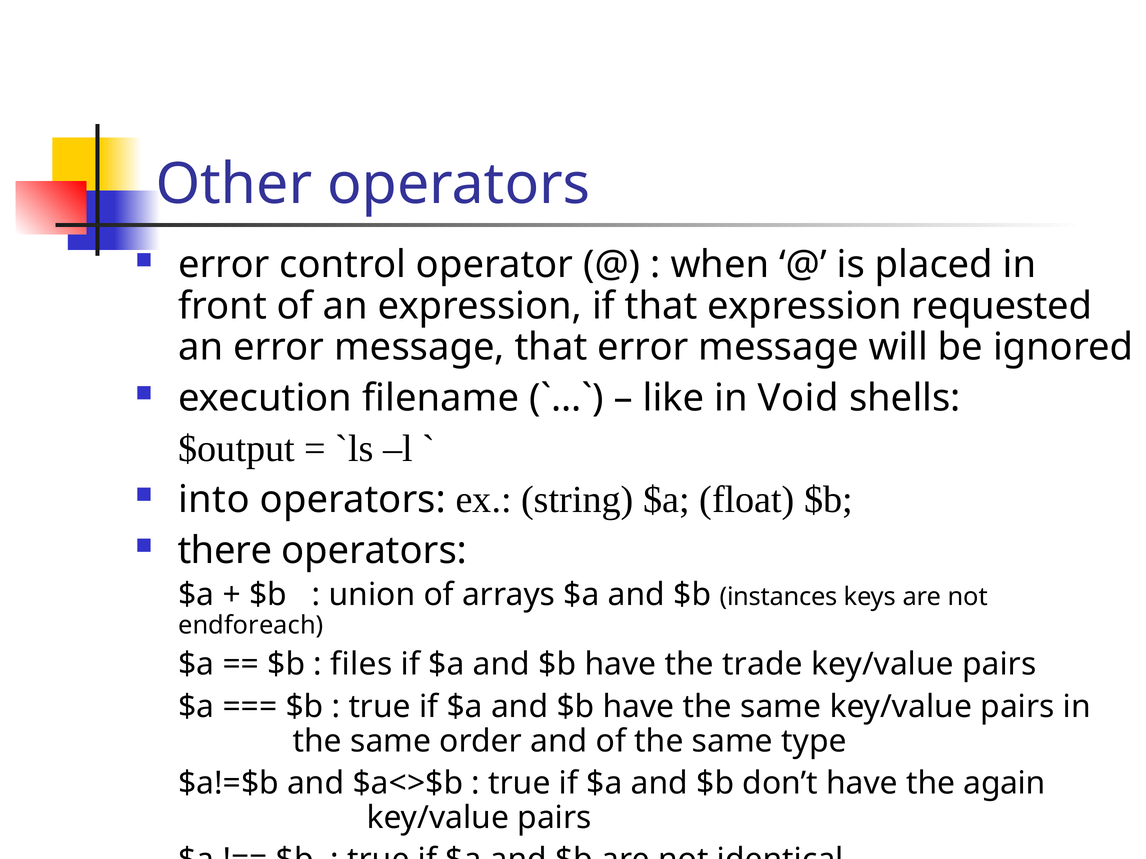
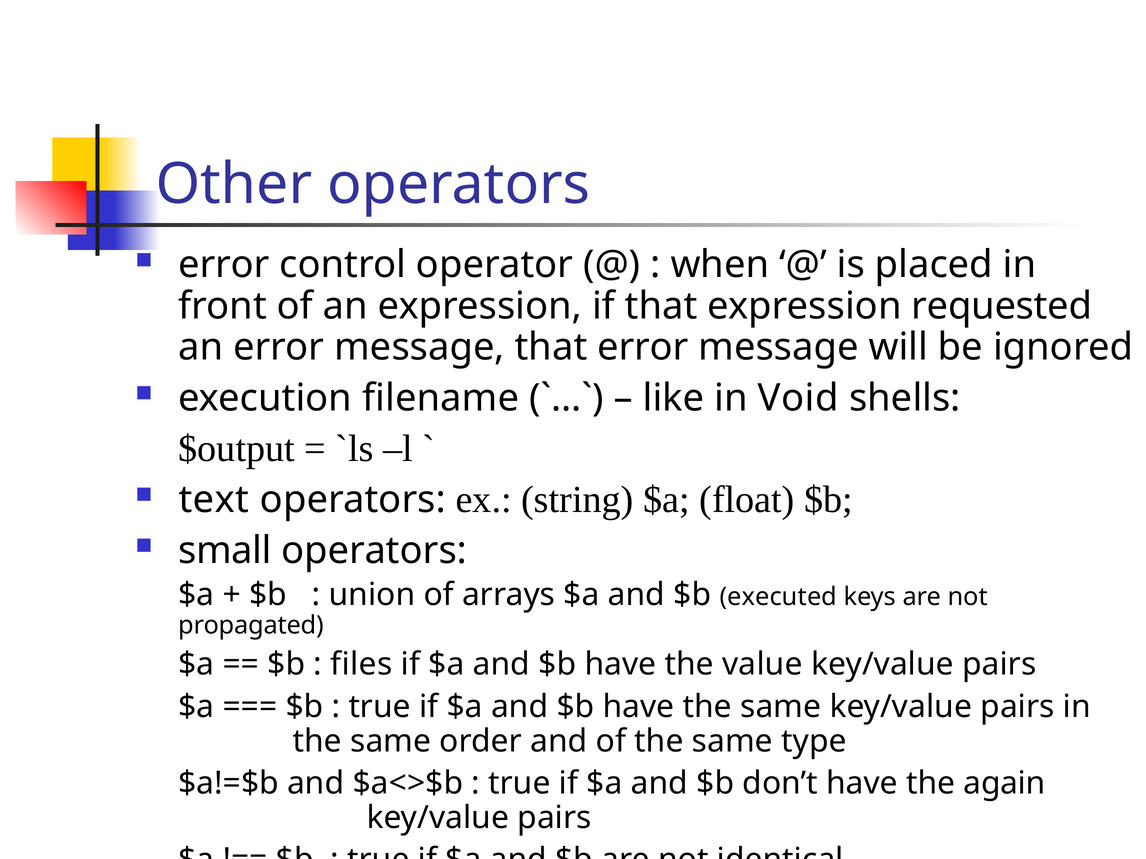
into: into -> text (214, 500)
there: there -> small (225, 551)
instances: instances -> executed (778, 597)
endforeach: endforeach -> propagated (251, 626)
trade: trade -> value (762, 665)
